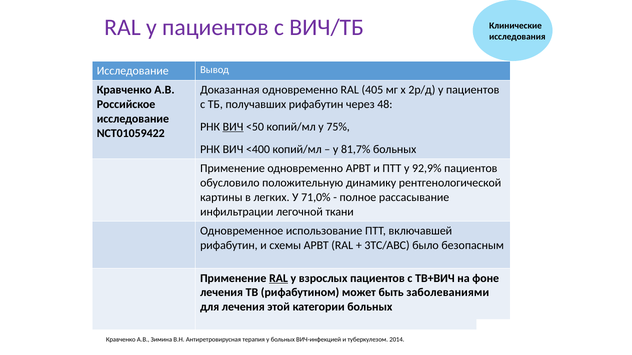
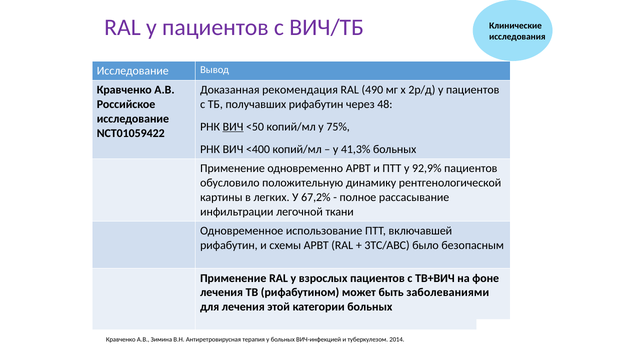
Доказанная одновременно: одновременно -> рекомендация (300, 90)
405: 405 -> 490 (372, 90)
81,7%: 81,7% -> 41,3% (356, 149)
71,0%: 71,0% -> 67,2% (316, 197)
RAL underline: present -> none (279, 279)
